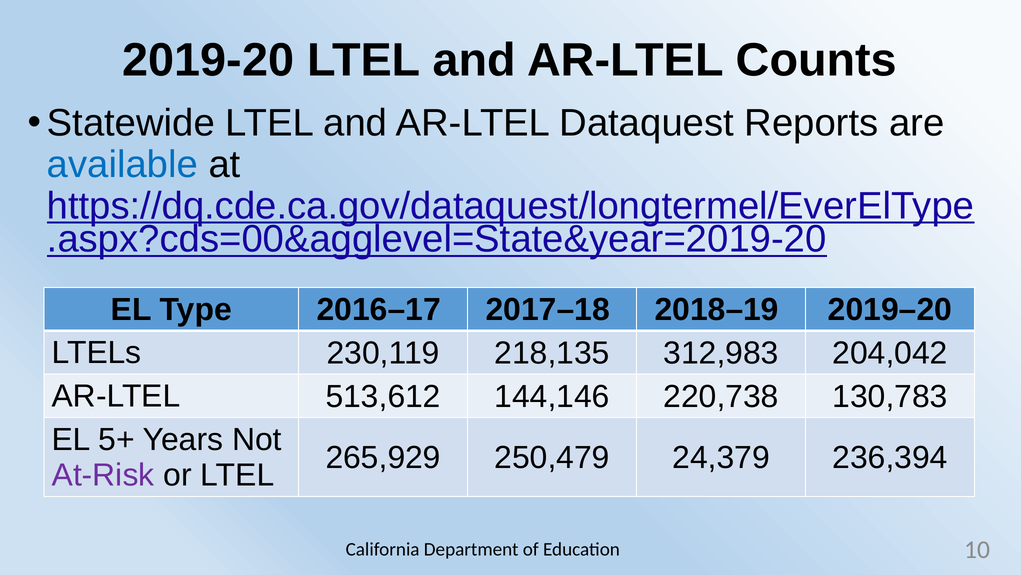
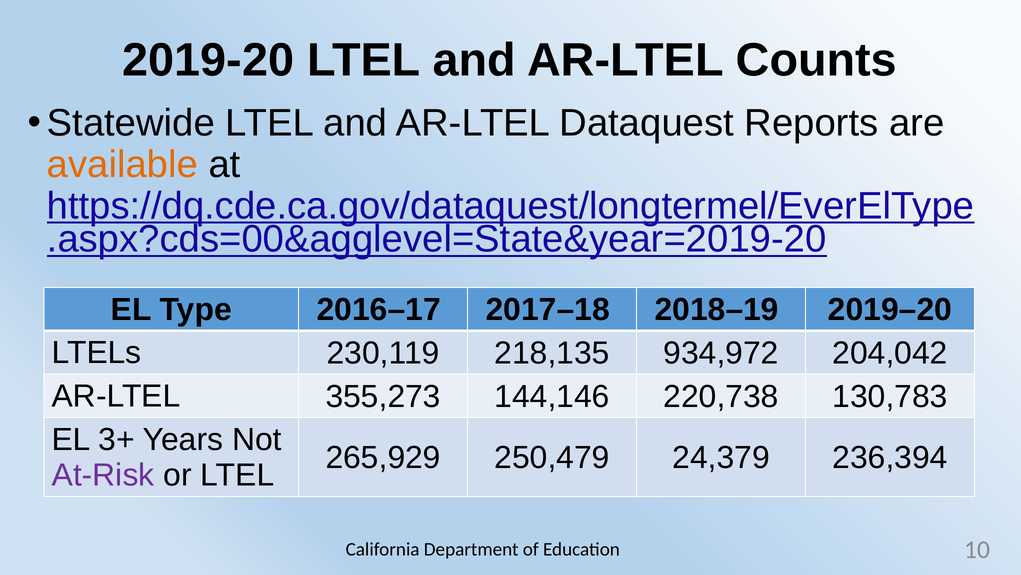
available colour: blue -> orange (122, 164)
312,983: 312,983 -> 934,972 (721, 353)
513,612: 513,612 -> 355,273 (383, 396)
5+: 5+ -> 3+ (117, 439)
